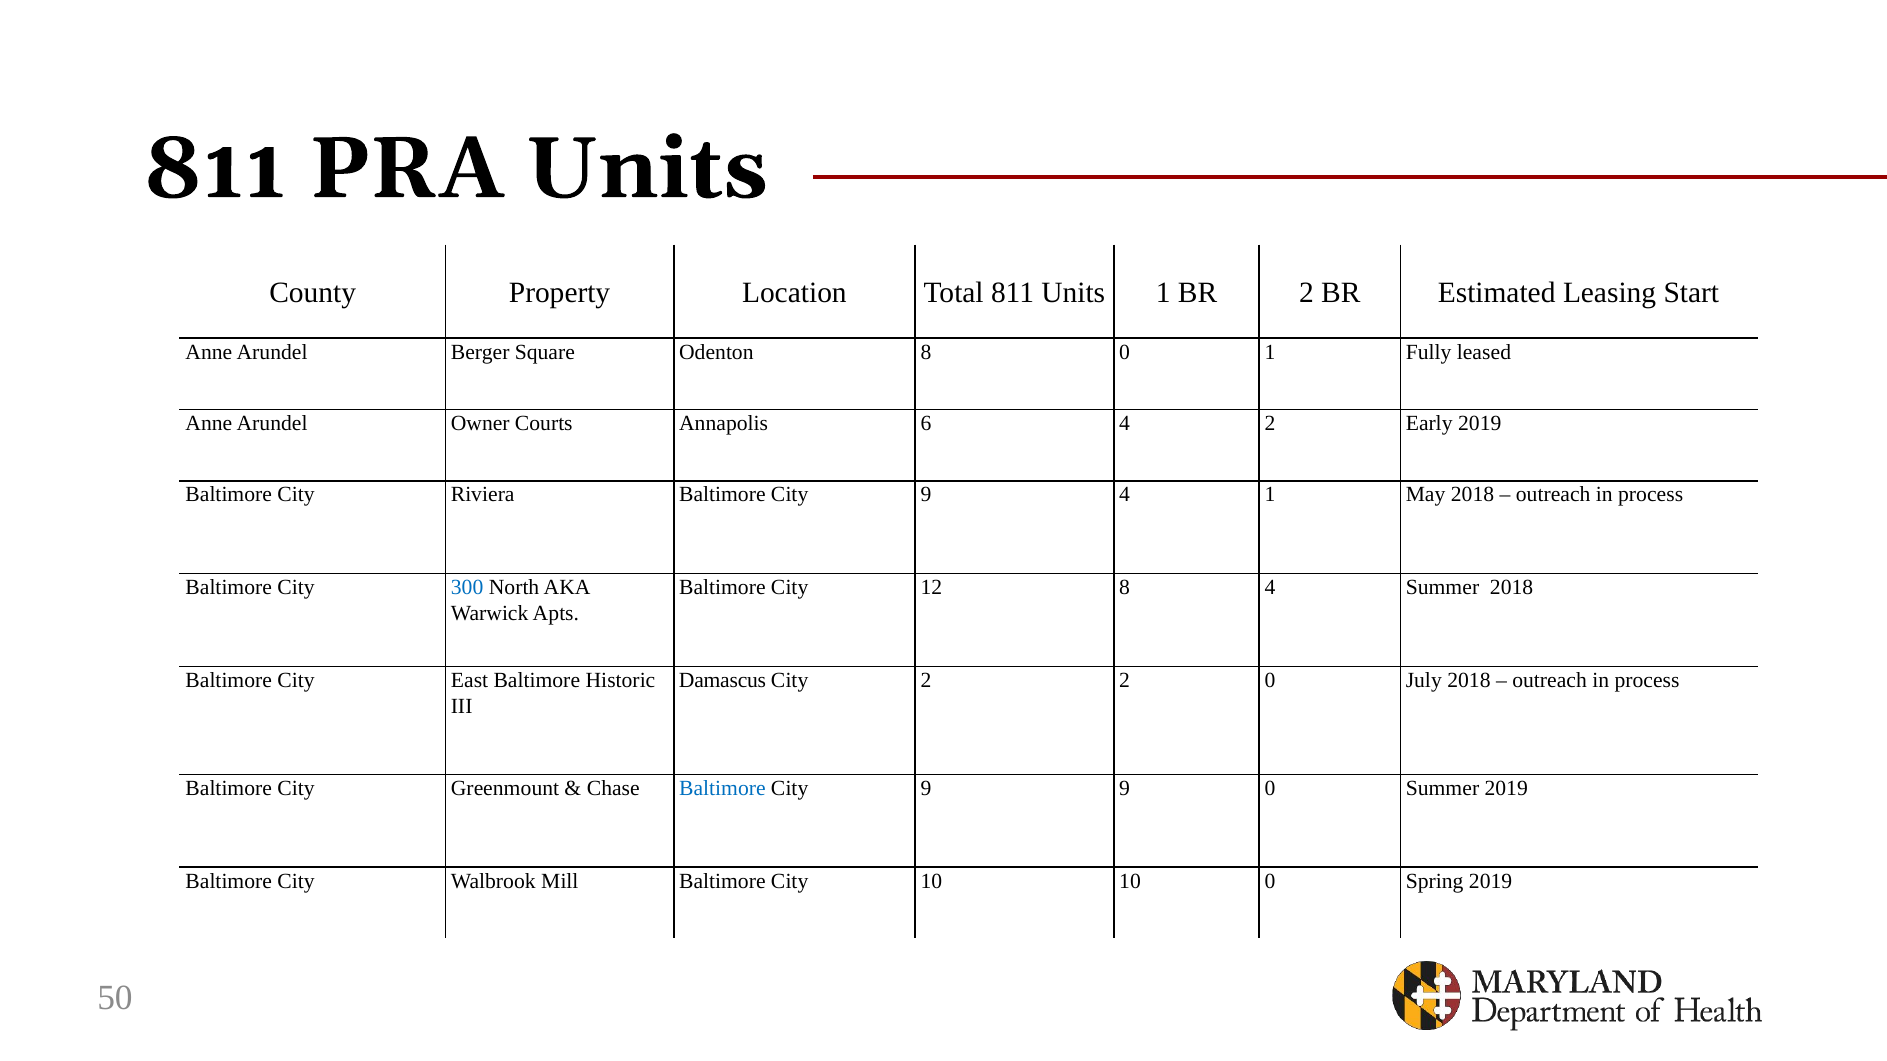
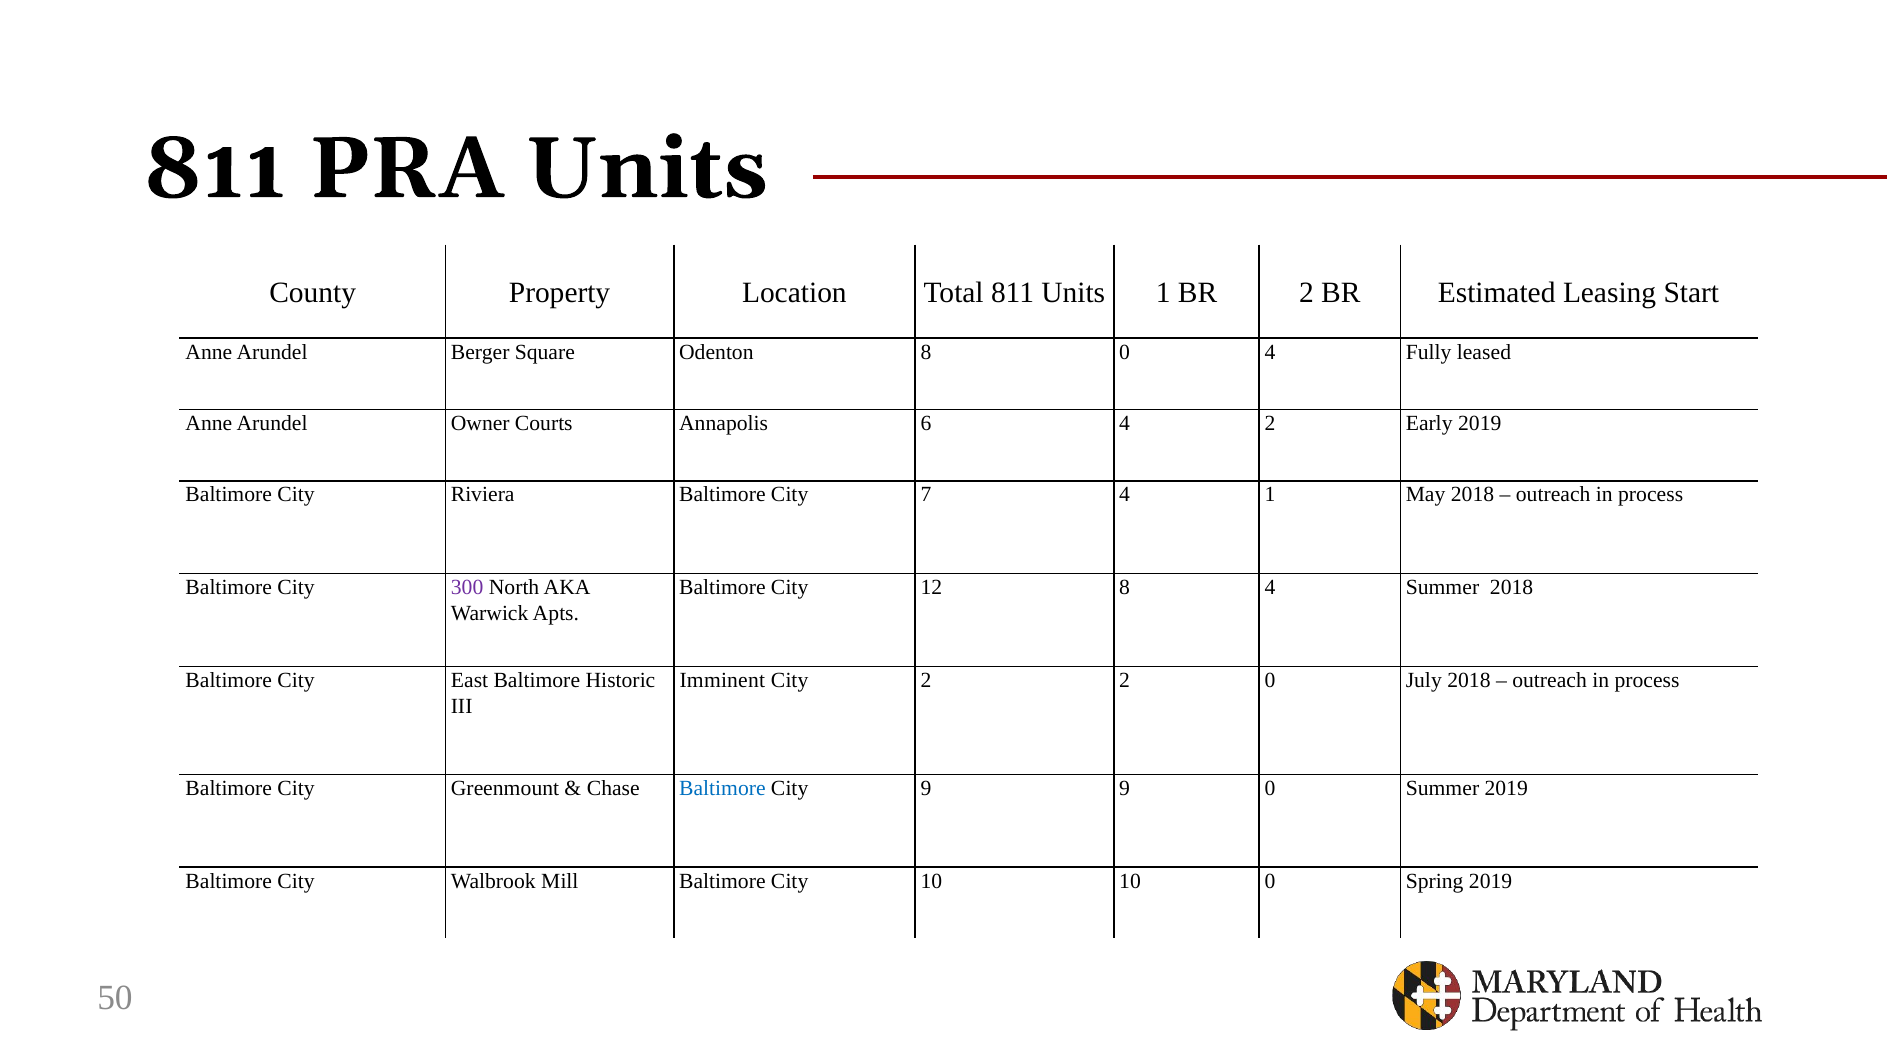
0 1: 1 -> 4 (1270, 352)
Riviera Baltimore City 9: 9 -> 7 (926, 495)
300 colour: blue -> purple (467, 588)
Damascus: Damascus -> Imminent (722, 680)
